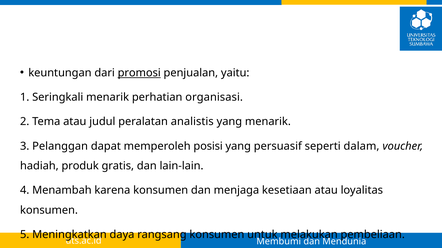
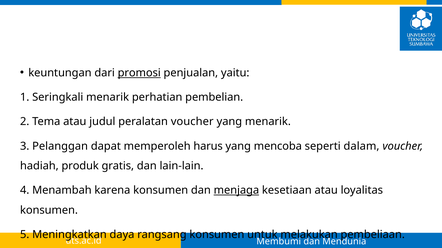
organisasi: organisasi -> pembelian (214, 97)
peralatan analistis: analistis -> voucher (192, 122)
posisi: posisi -> harus (208, 146)
persuasif: persuasif -> mencoba (278, 146)
menjaga underline: none -> present (236, 191)
